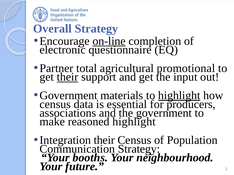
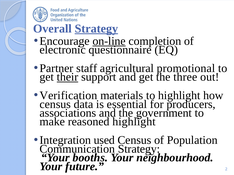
Strategy underline: none -> present (96, 29)
total: total -> staff (87, 68)
input: input -> three (185, 77)
Government: Government -> Verification (68, 96)
highlight underline: present -> none (179, 96)
Integration their: their -> used (104, 141)
